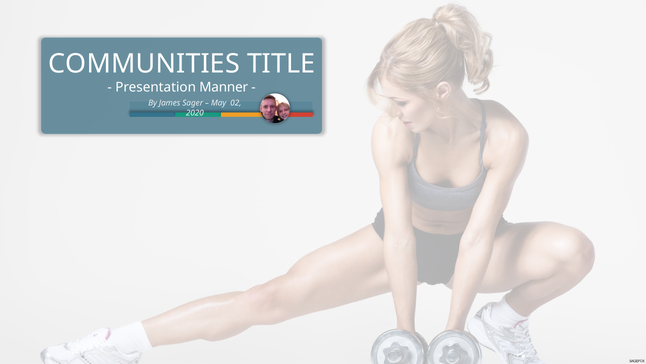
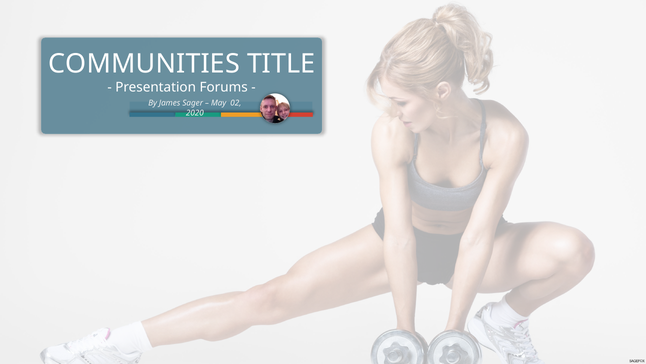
Manner: Manner -> Forums (224, 87)
